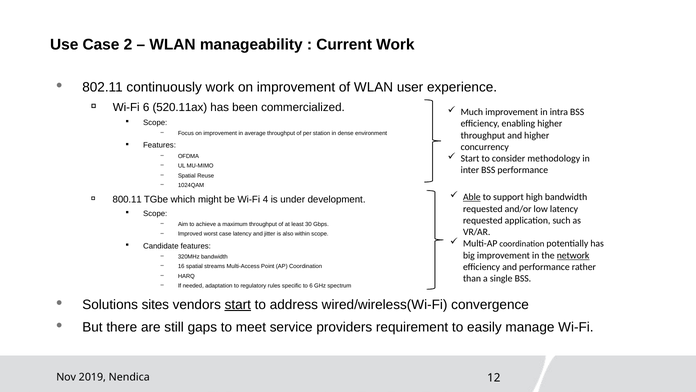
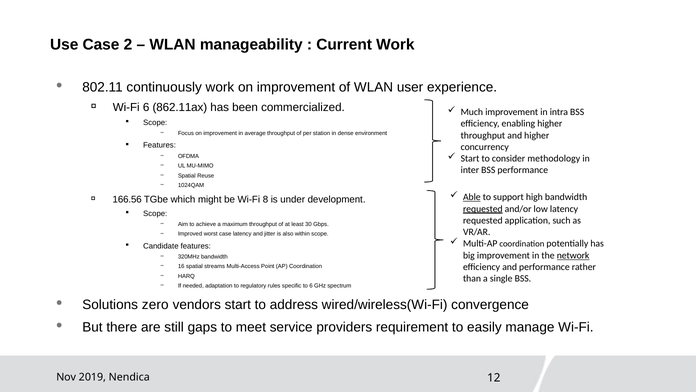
520.11ax: 520.11ax -> 862.11ax (180, 107)
800.11: 800.11 -> 166.56 (127, 199)
4: 4 -> 8 (265, 199)
requested underline: none -> present (483, 209)
sites: sites -> zero (155, 304)
start underline: present -> none (238, 304)
